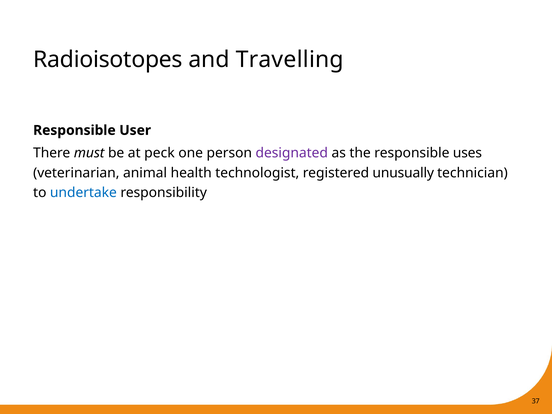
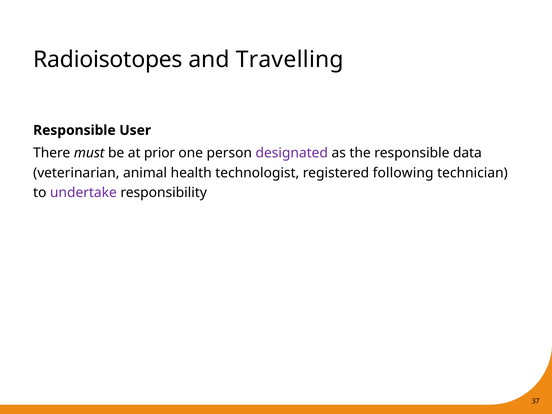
peck: peck -> prior (160, 153)
uses: uses -> data (467, 153)
unusually: unusually -> following (403, 173)
undertake colour: blue -> purple (83, 193)
